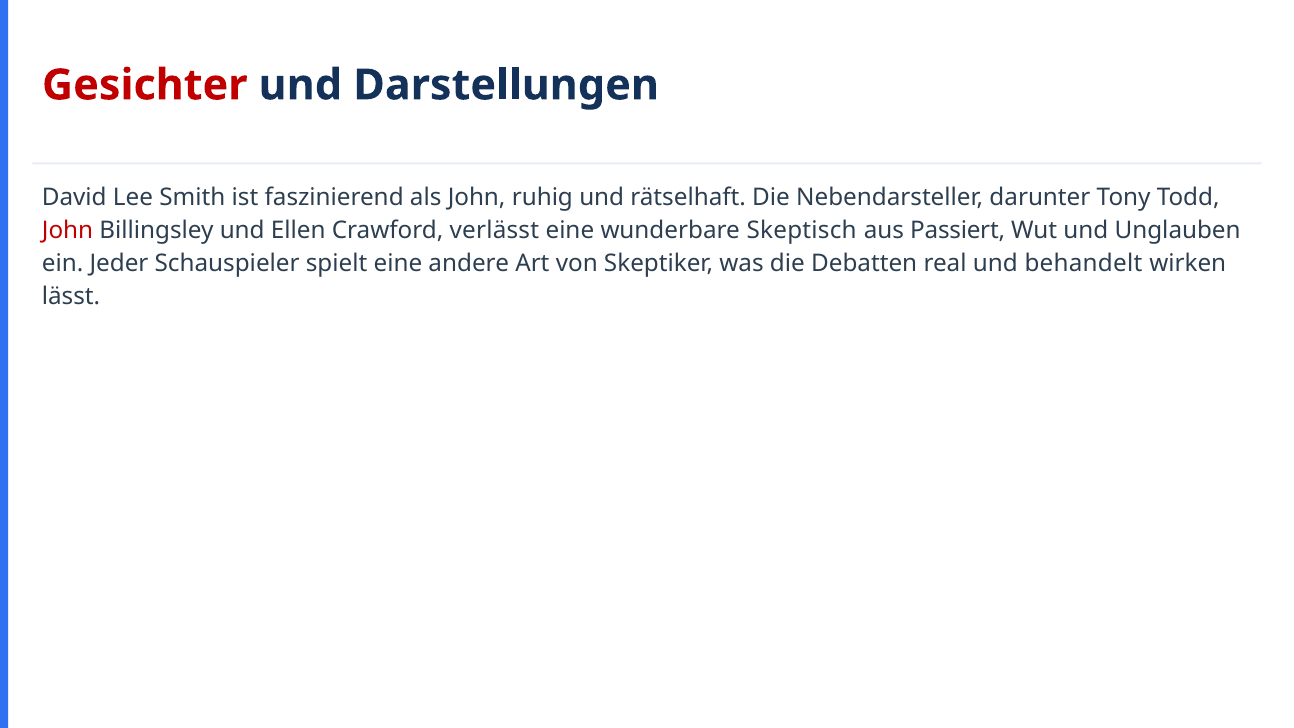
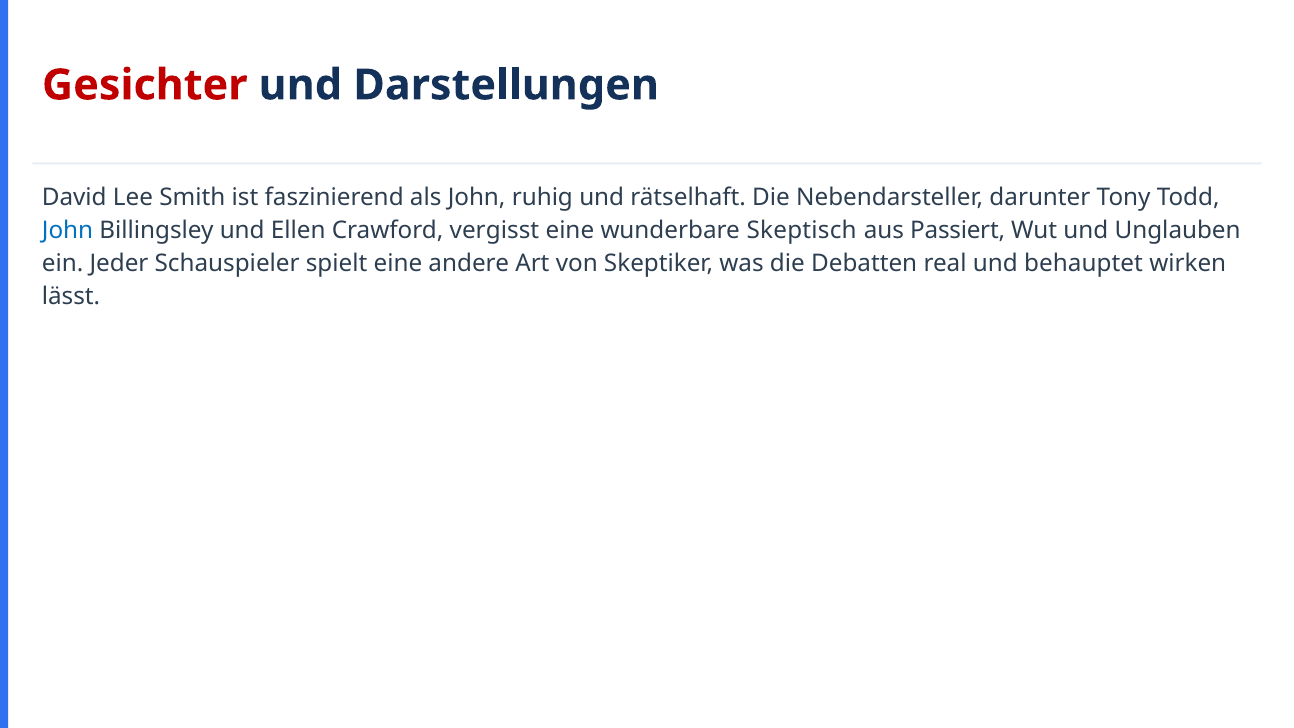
John colour: red -> blue (68, 231)
verlässt: verlässt -> vergisst (494, 231)
behandelt: behandelt -> behauptet (1084, 264)
